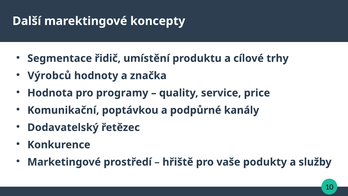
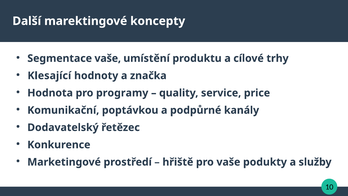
Segmentace řidič: řidič -> vaše (108, 58)
Výrobců: Výrobců -> Klesající (49, 76)
